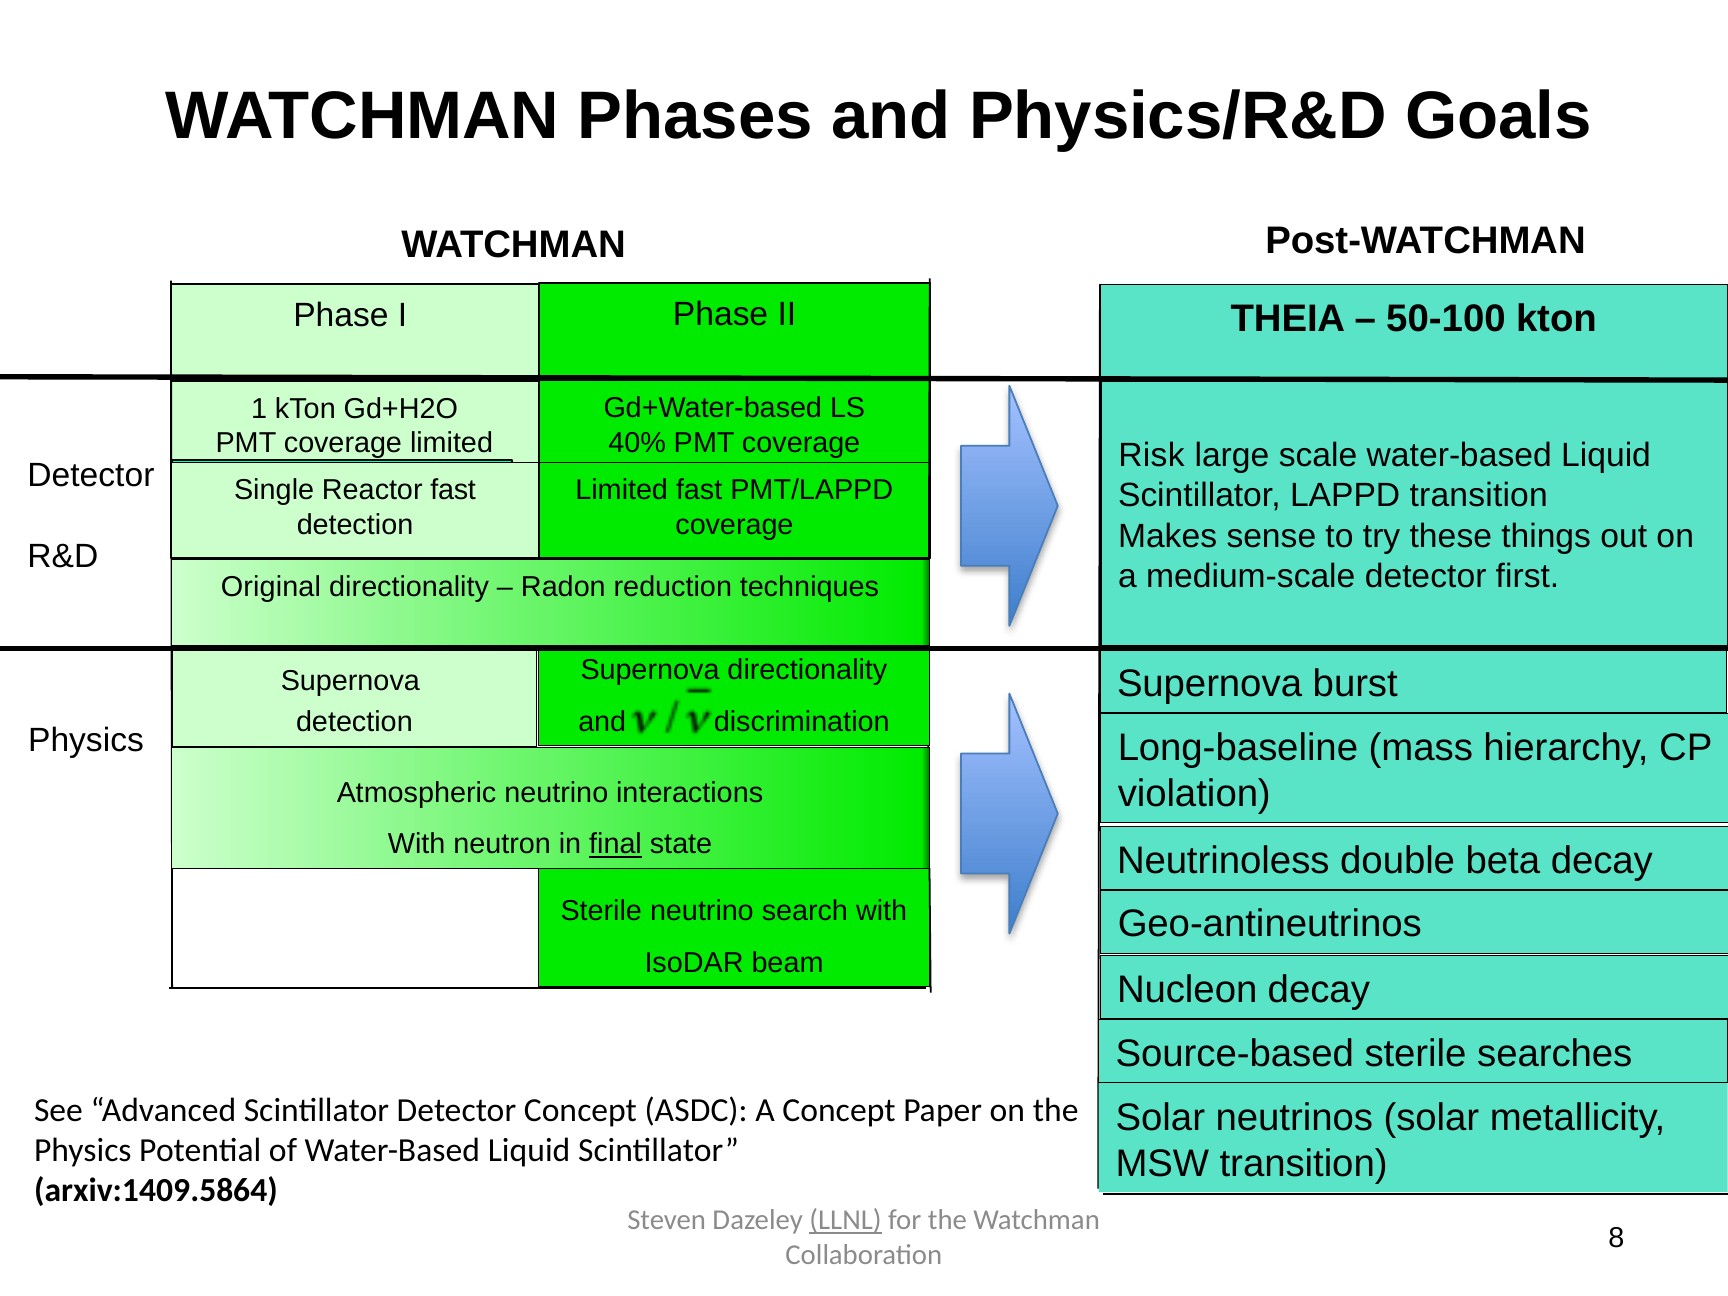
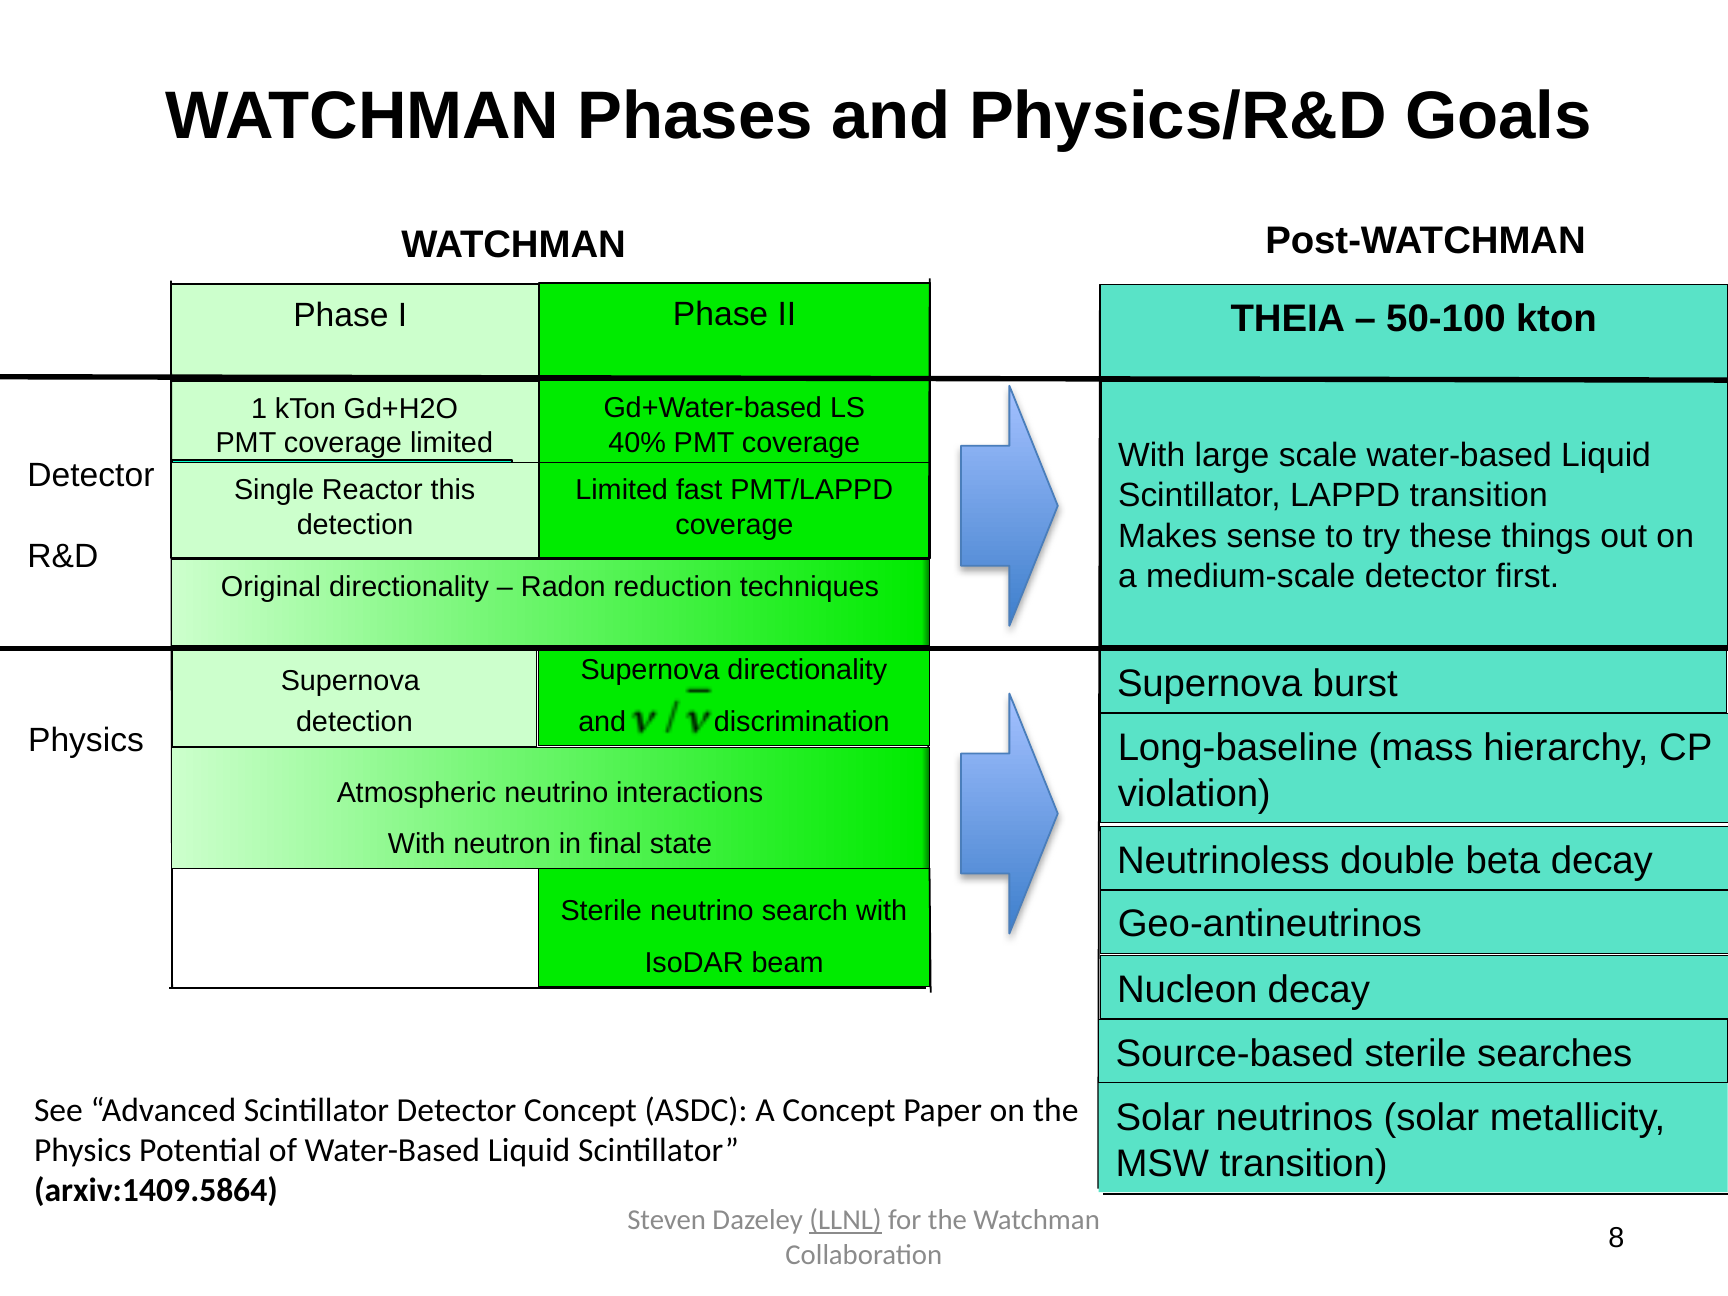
Risk: Risk -> With (1152, 455)
Reactor fast: fast -> this (453, 490)
final underline: present -> none (616, 844)
